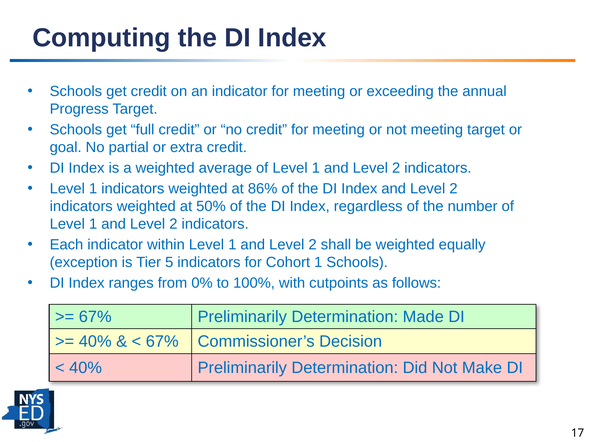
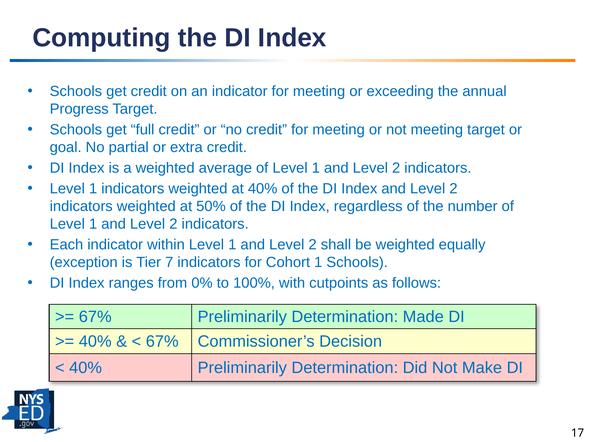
at 86%: 86% -> 40% (263, 189)
5: 5 -> 7 (169, 263)
